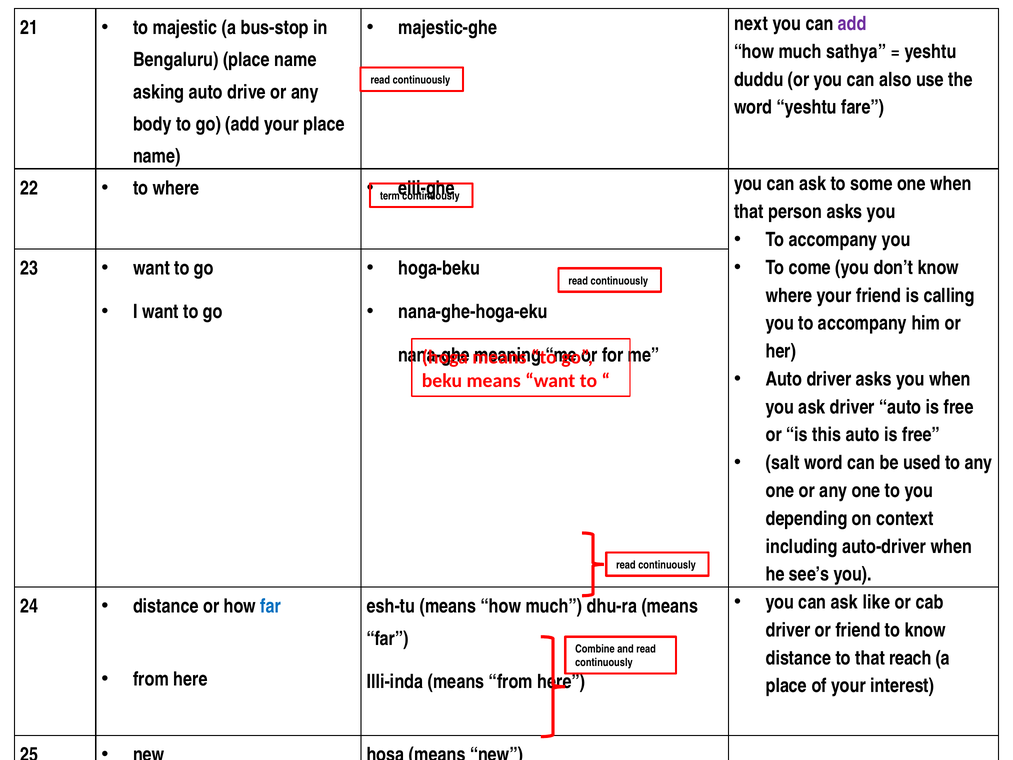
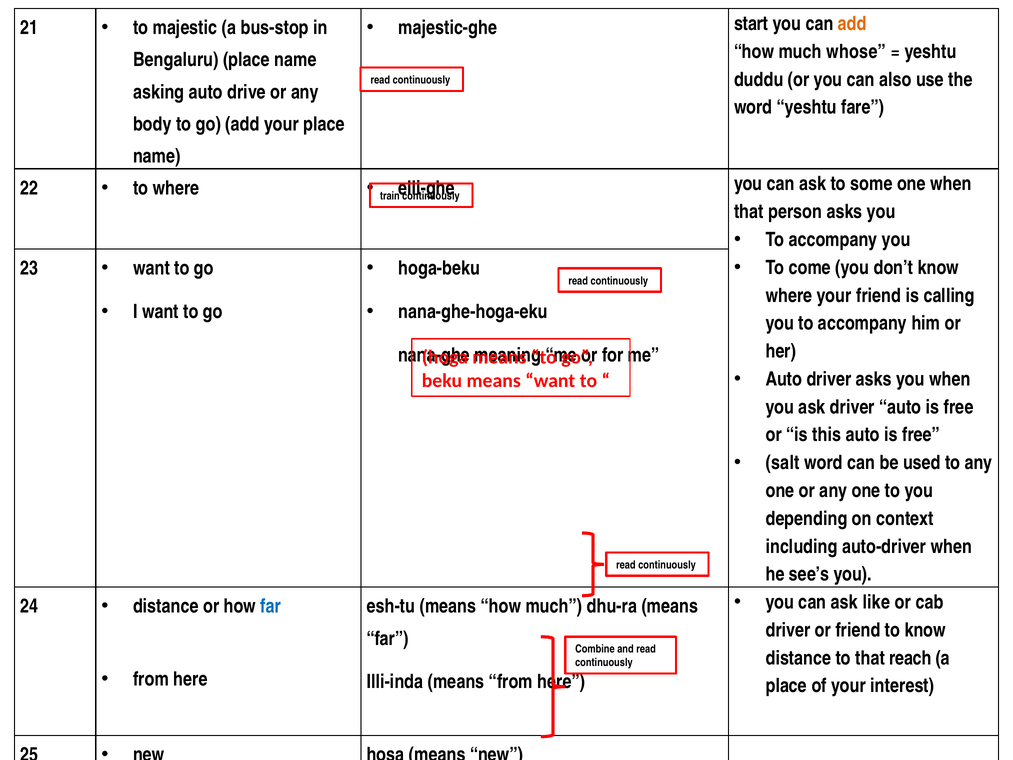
next: next -> start (751, 24)
add colour: purple -> orange (852, 24)
sathya: sathya -> whose (856, 52)
term: term -> train (390, 196)
